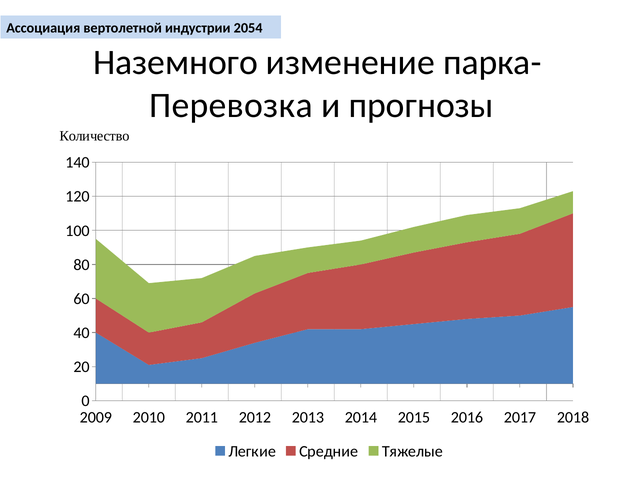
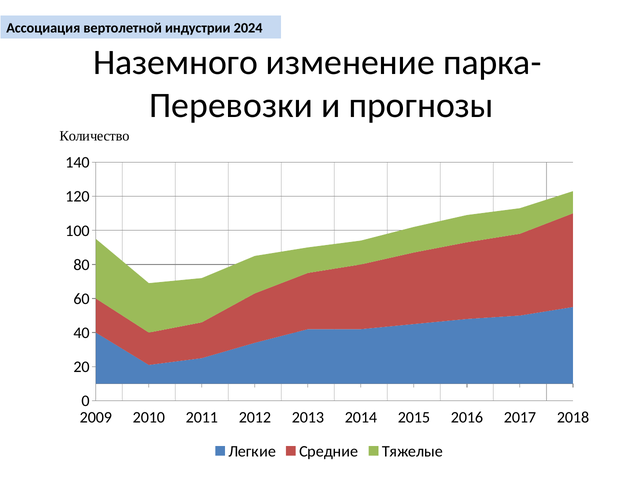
2054: 2054 -> 2024 (248, 28)
Перевозка: Перевозка -> Перевозки (231, 105)
